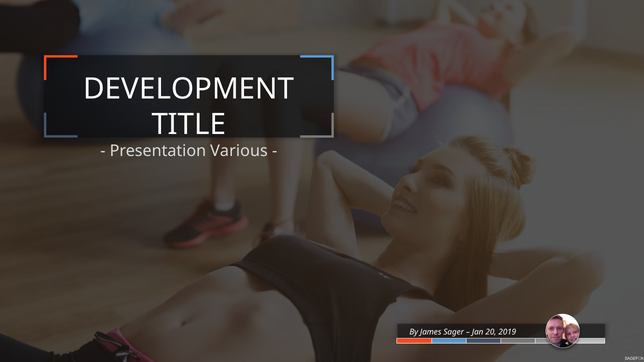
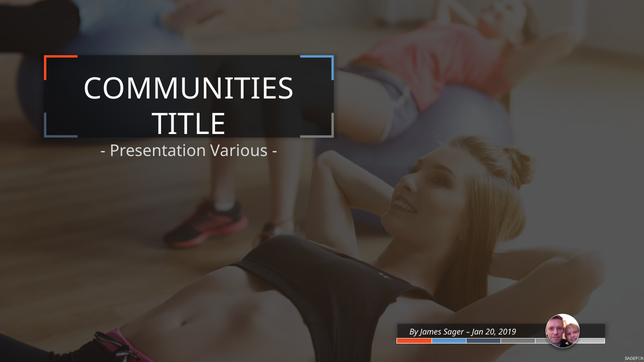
DEVELOPMENT: DEVELOPMENT -> COMMUNITIES (189, 89)
